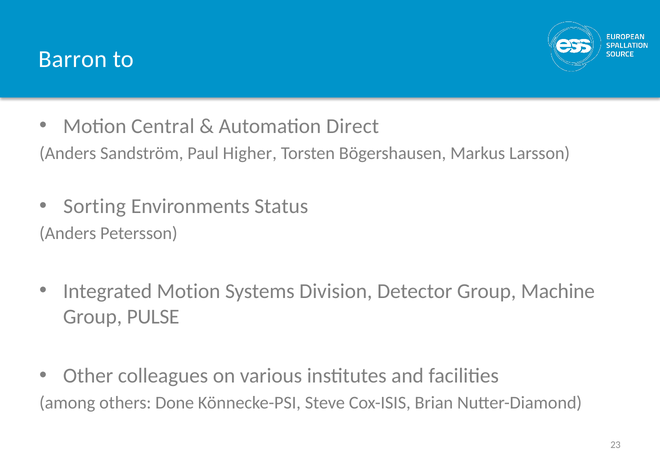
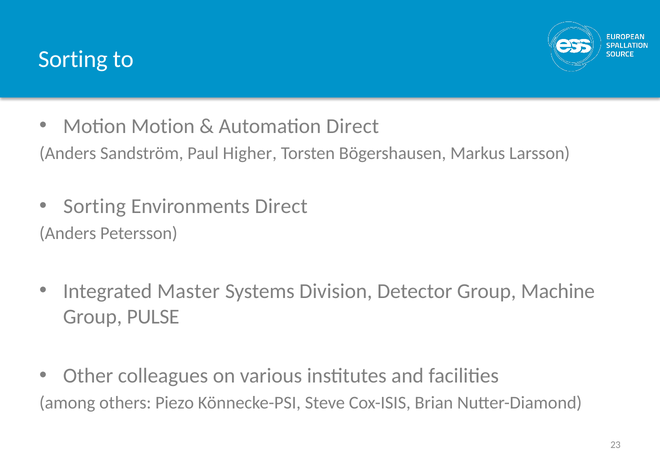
Barron: Barron -> Sorting (73, 59)
Motion Central: Central -> Motion (163, 126)
Environments Status: Status -> Direct (281, 206)
Integrated Motion: Motion -> Master (188, 291)
Done: Done -> Piezo (175, 403)
